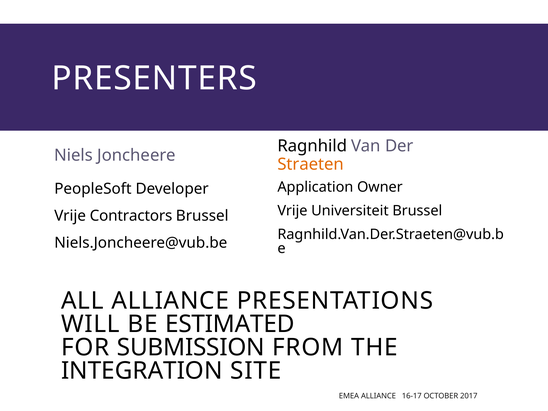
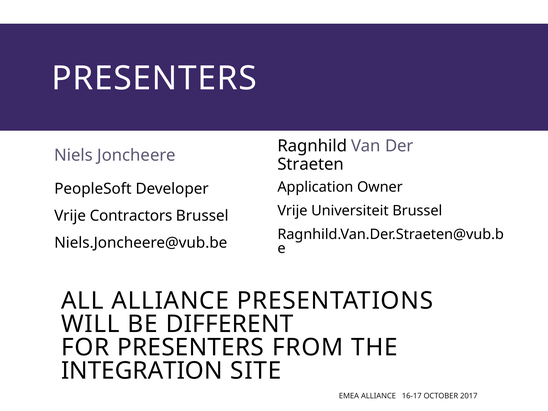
Straeten colour: orange -> black (311, 164)
ESTIMATED: ESTIMATED -> DIFFERENT (230, 324)
FOR SUBMISSION: SUBMISSION -> PRESENTERS (191, 347)
